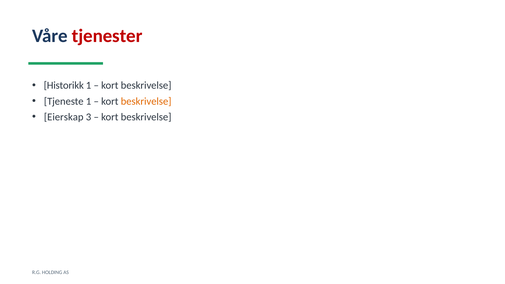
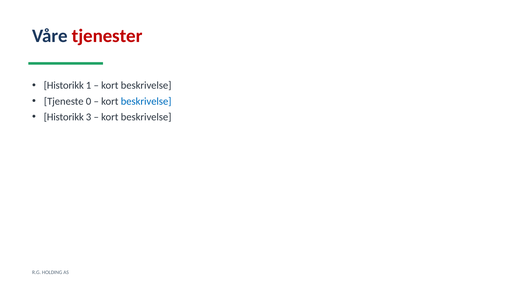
Tjeneste 1: 1 -> 0 (89, 101)
beskrivelse colour: orange -> blue (146, 101)
Eierskap: Eierskap -> Historikk (64, 117)
